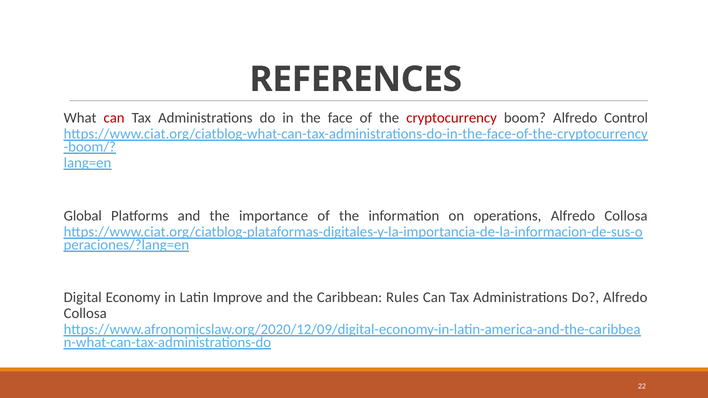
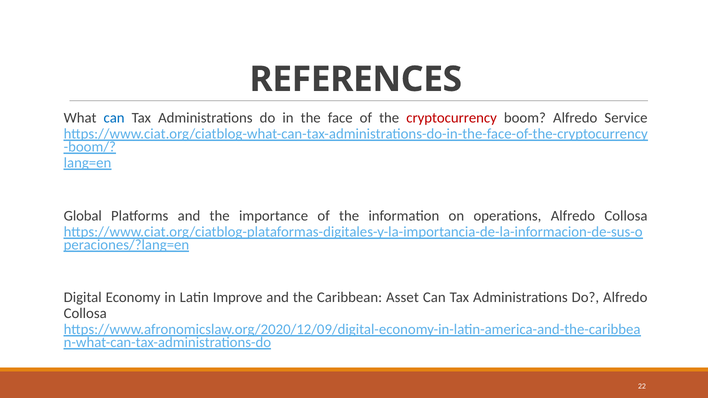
can colour: red -> blue (114, 118)
Control: Control -> Service (626, 118)
Rules: Rules -> Asset (402, 298)
